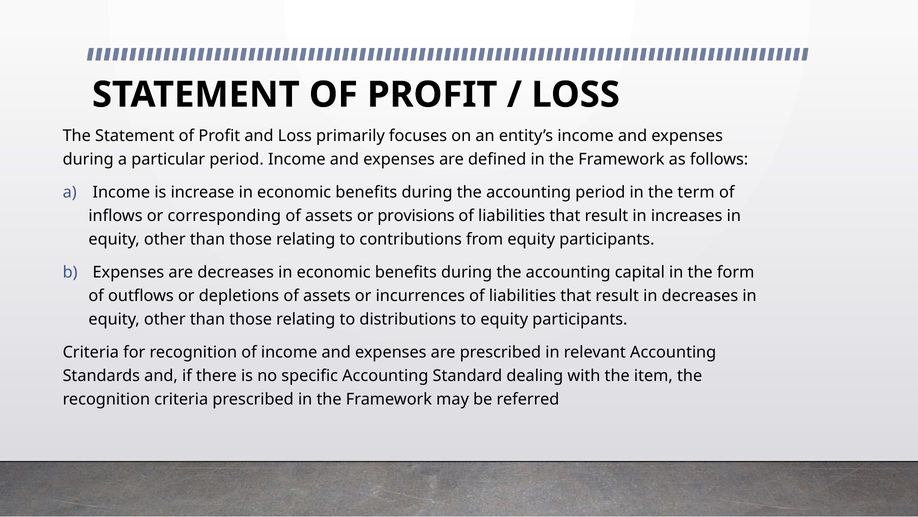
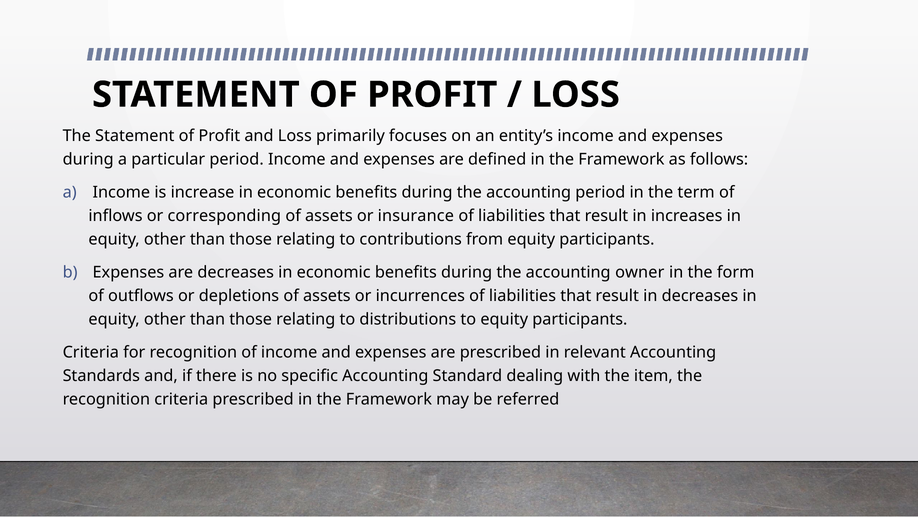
provisions: provisions -> insurance (416, 216)
capital: capital -> owner (640, 272)
